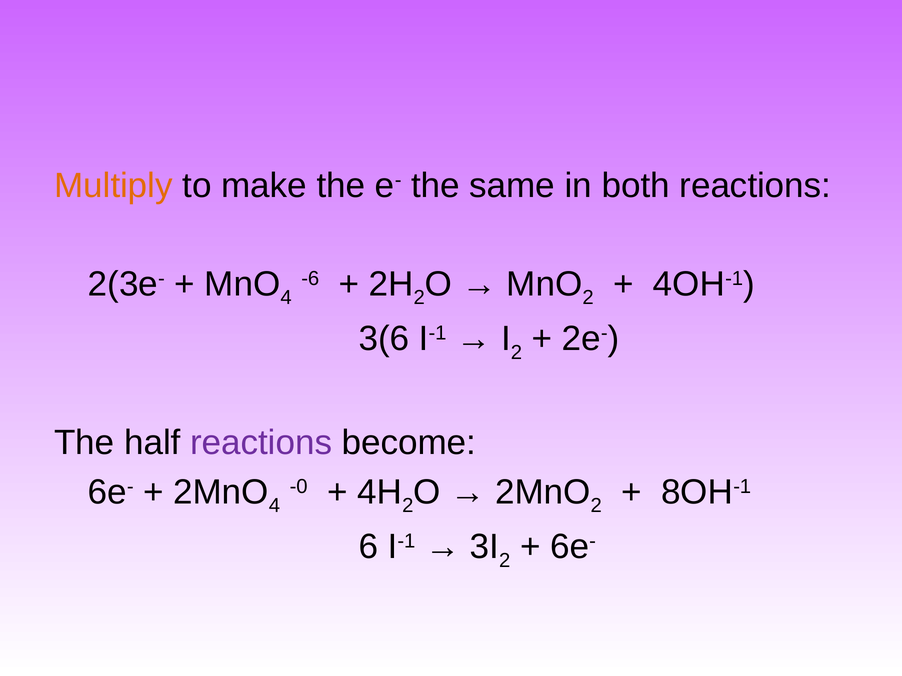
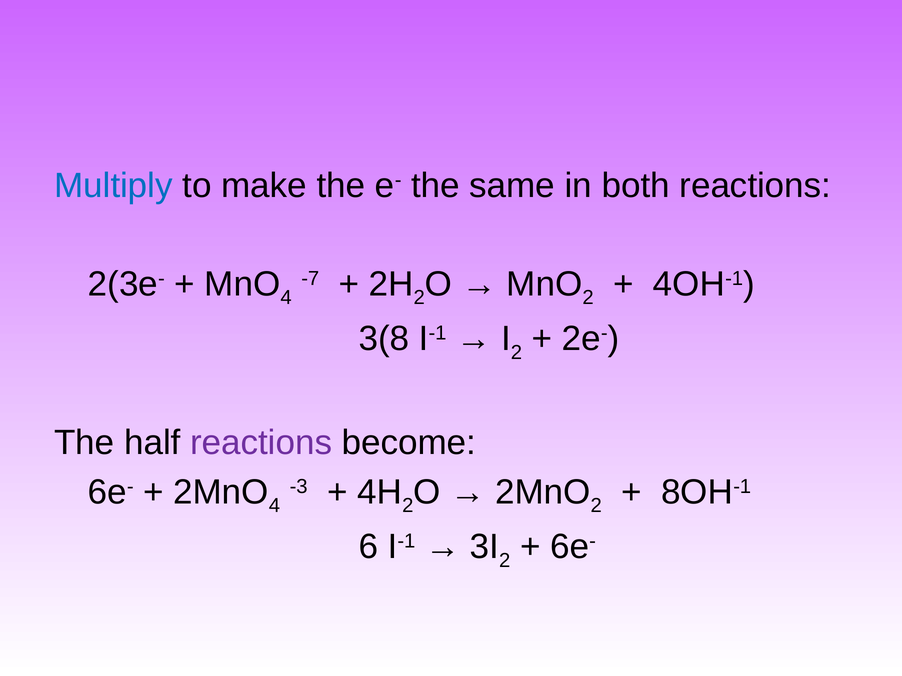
Multiply colour: orange -> blue (113, 186)
-6: -6 -> -7 (310, 279)
3(6: 3(6 -> 3(8 (384, 339)
-0: -0 -> -3 (299, 487)
